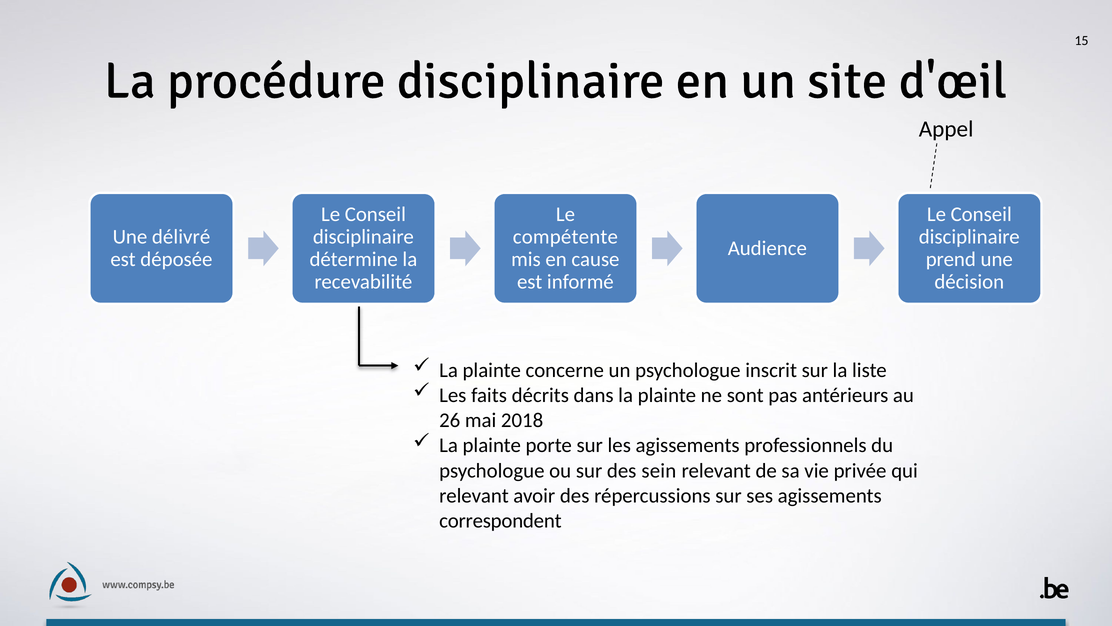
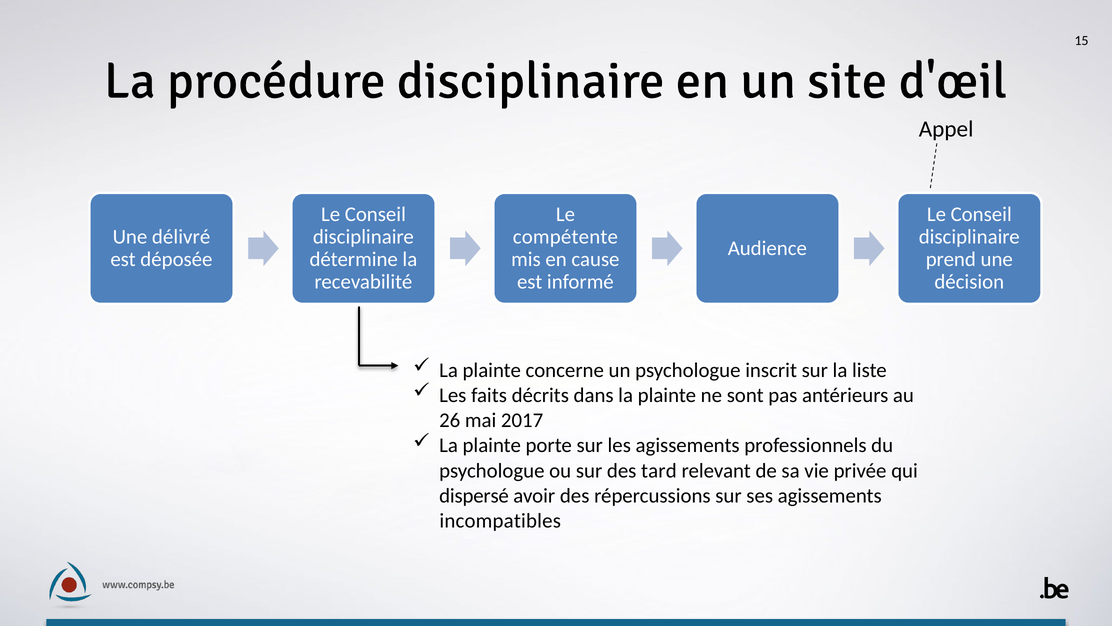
2018: 2018 -> 2017 (522, 420)
sein: sein -> tard (659, 470)
relevant: relevant -> dispersé (474, 495)
correspondent: correspondent -> incompatibles (500, 520)
